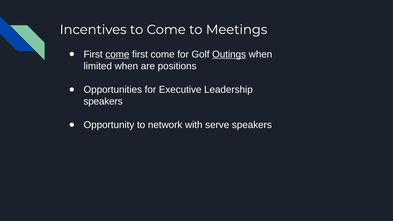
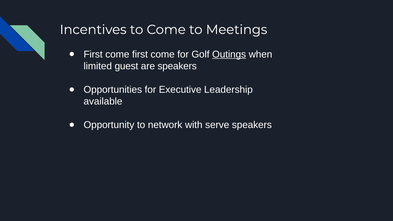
come underline: present -> none (117, 54)
limited when: when -> guest (126, 66)
are positions: positions -> speakers (177, 66)
speakers: speakers -> available (103, 101)
